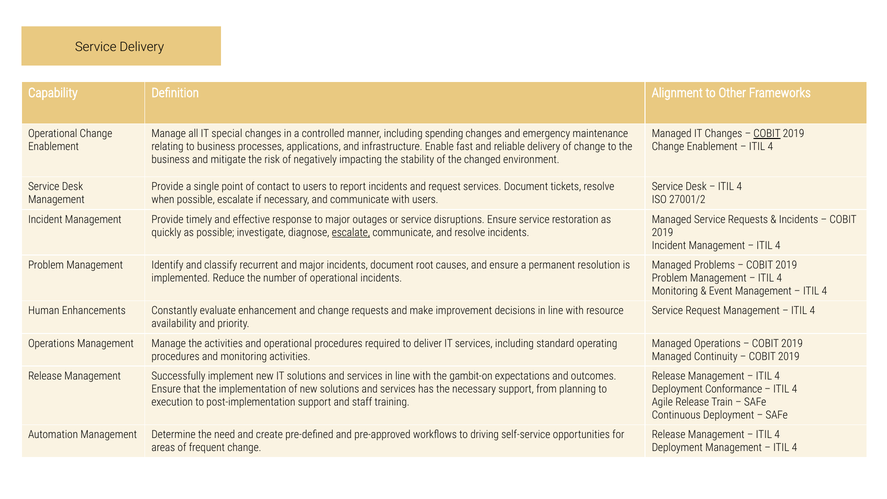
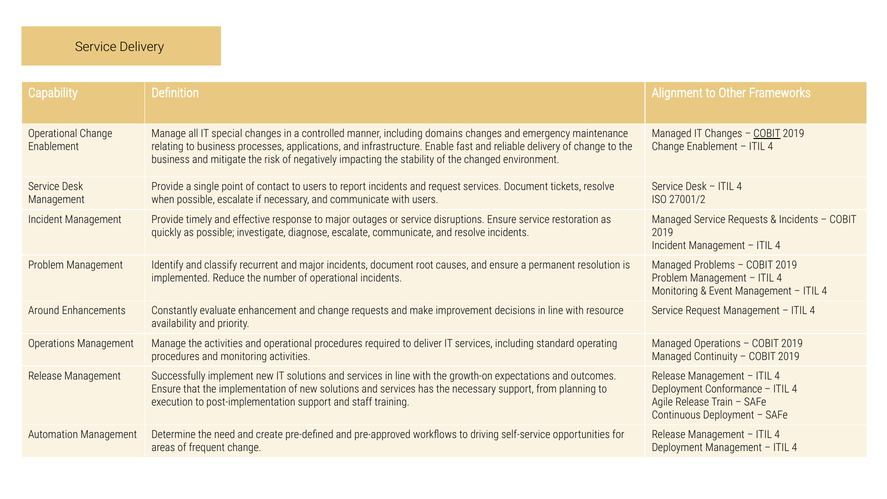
spending: spending -> domains (444, 134)
escalate underline: present -> none (351, 232)
Human: Human -> Around (44, 311)
gambit-on: gambit-on -> growth-on (471, 376)
